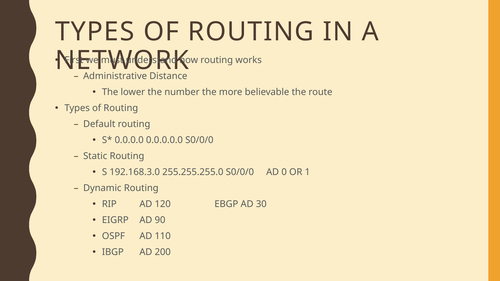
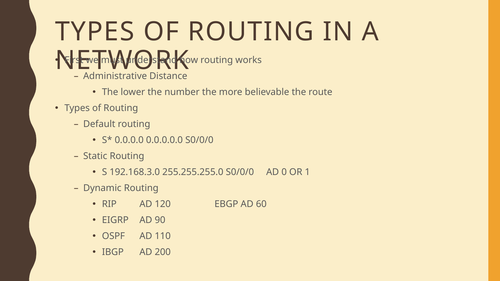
30: 30 -> 60 (261, 204)
